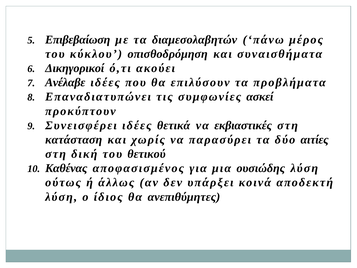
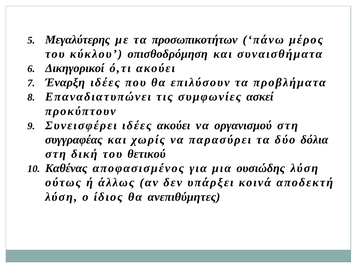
Επιβεβαίωση: Επιβεβαίωση -> Μεγαλύτερης (78, 40)
διαμεσολαβητών: διαμεσολαβητών -> προσωπικοτήτων (195, 40)
Ανέλαβε: Ανέλαβε -> Έναρξη (65, 82)
ιδέες θετικά: θετικά -> ακούει (174, 125)
εκβιαστικές: εκβιαστικές -> οργανισμού (243, 125)
κατάσταση: κατάσταση -> συγγραφέας (74, 140)
αιτίες: αιτίες -> δόλια (314, 140)
